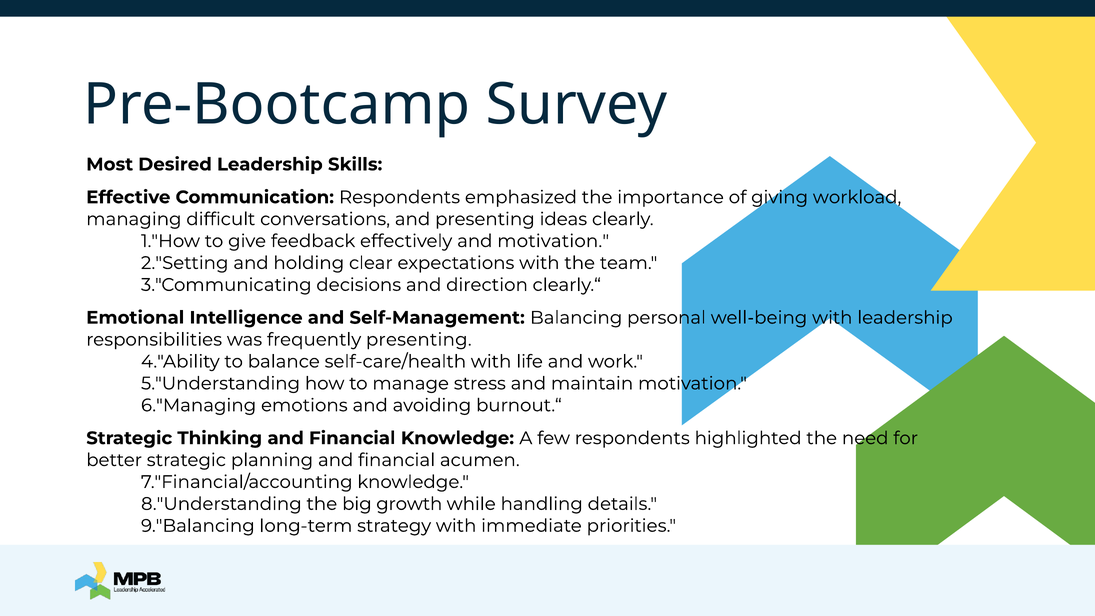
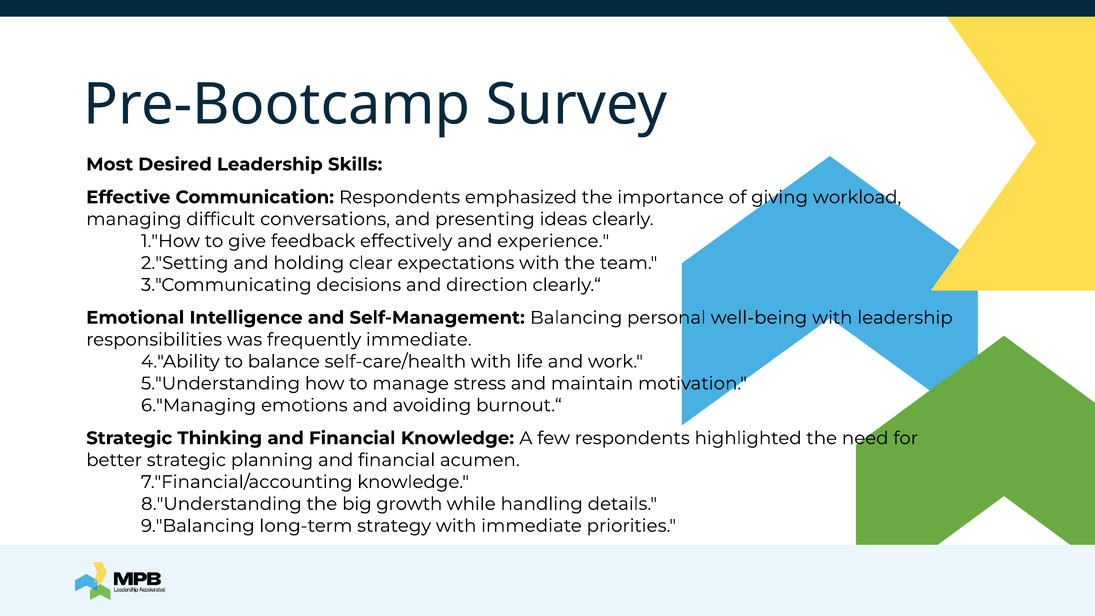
and motivation: motivation -> experience (553, 241)
frequently presenting: presenting -> immediate (419, 340)
